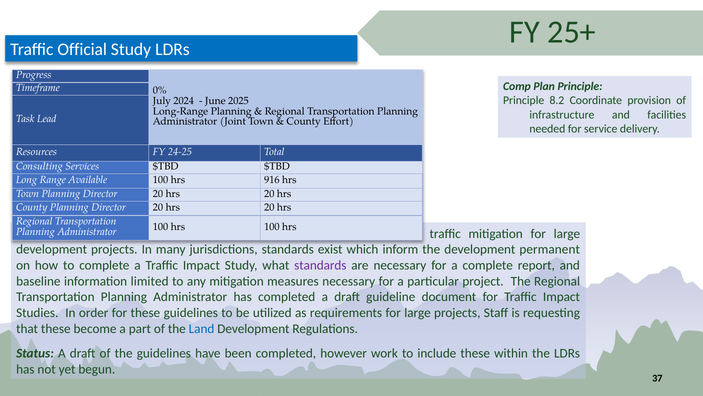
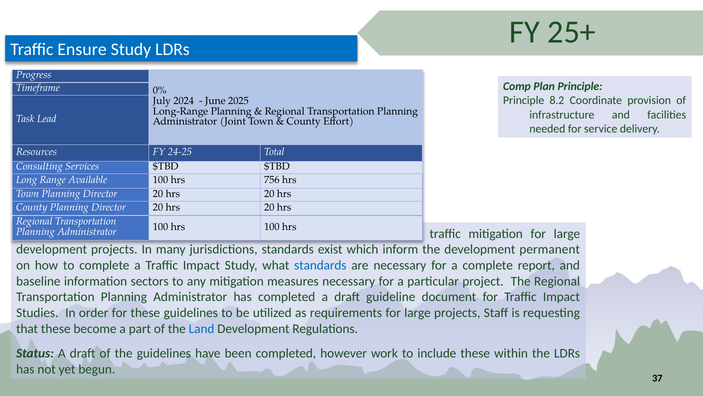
Official: Official -> Ensure (82, 49)
916: 916 -> 756 (272, 180)
standards colour: purple -> blue (320, 265)
limited: limited -> sectors (150, 281)
